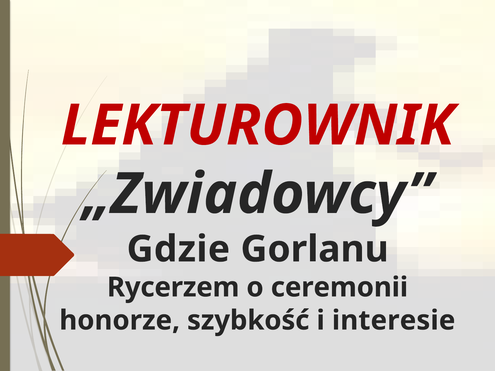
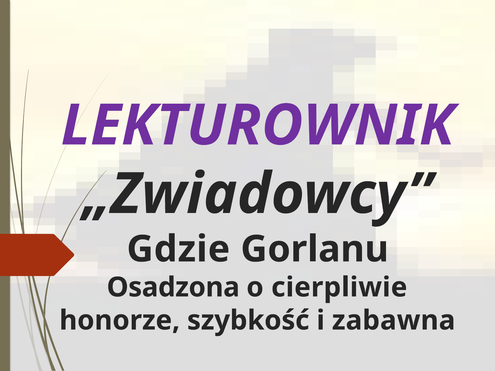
LEKTUROWNIK colour: red -> purple (258, 126)
Rycerzem: Rycerzem -> Osadzona (173, 288)
ceremonii: ceremonii -> cierpliwie (339, 288)
interesie: interesie -> zabawna (394, 321)
